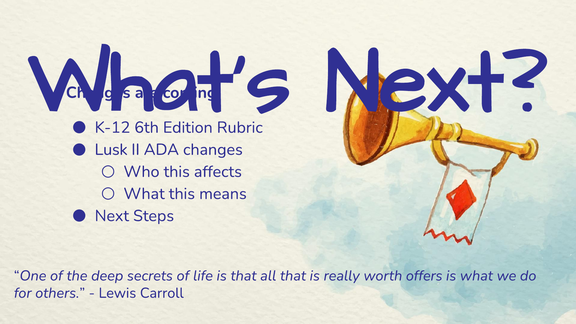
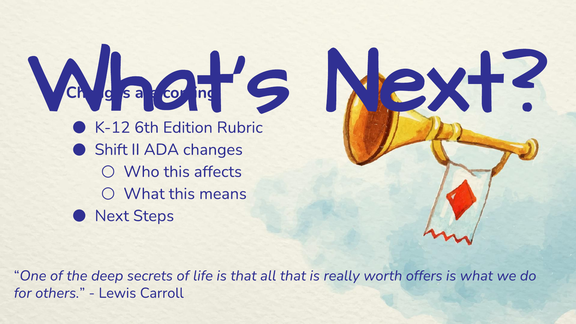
Lusk: Lusk -> Shift (111, 150)
